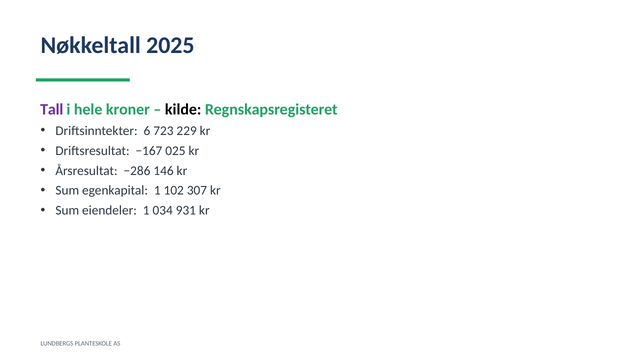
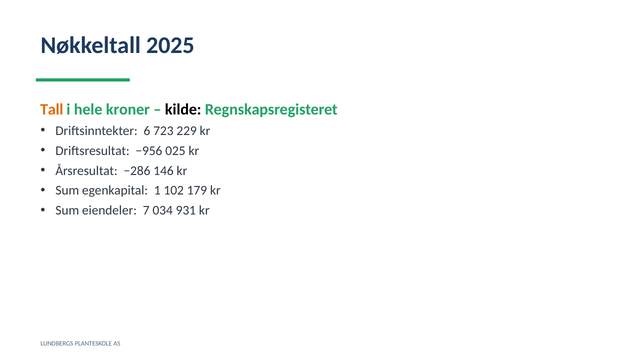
Tall colour: purple -> orange (52, 110)
−167: −167 -> −956 (149, 151)
307: 307 -> 179 (197, 191)
eiendeler 1: 1 -> 7 (146, 211)
